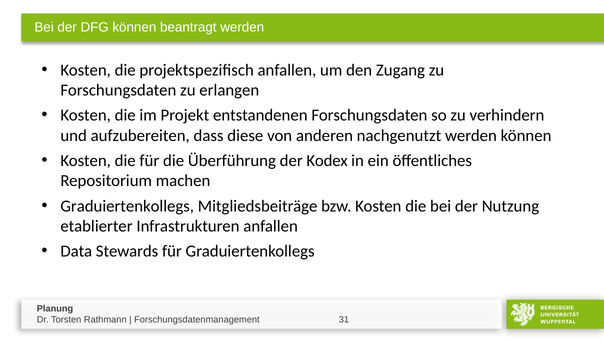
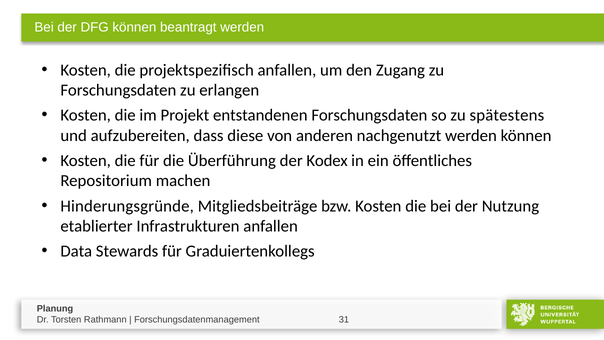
verhindern: verhindern -> spätestens (507, 115)
Graduiertenkollegs: Graduiertenkollegs -> Hinderungsgründe (127, 206)
